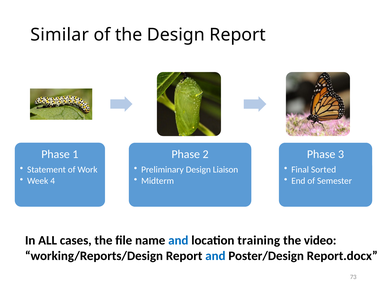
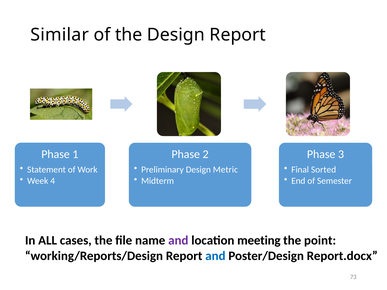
Liaison: Liaison -> Metric (225, 170)
and colour: blue -> purple (178, 241)
training: training -> meeting (259, 241)
video: video -> point (320, 241)
